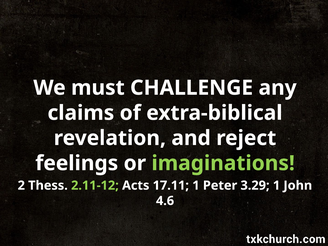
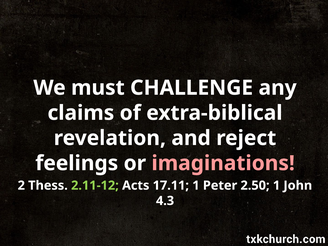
imaginations colour: light green -> pink (223, 163)
3.29: 3.29 -> 2.50 (255, 185)
4.6: 4.6 -> 4.3 (165, 201)
